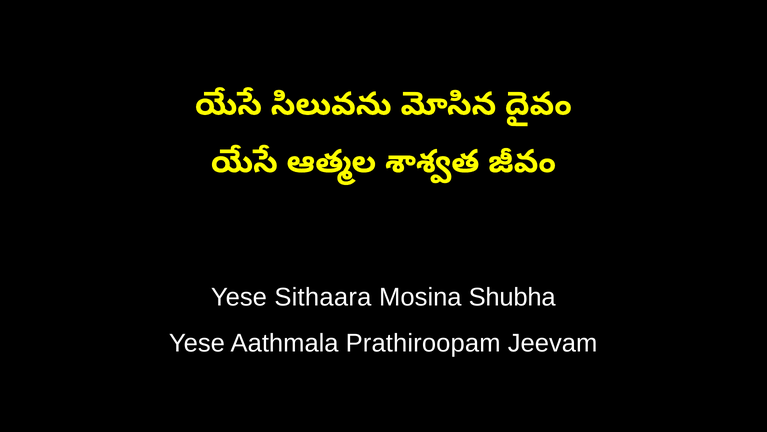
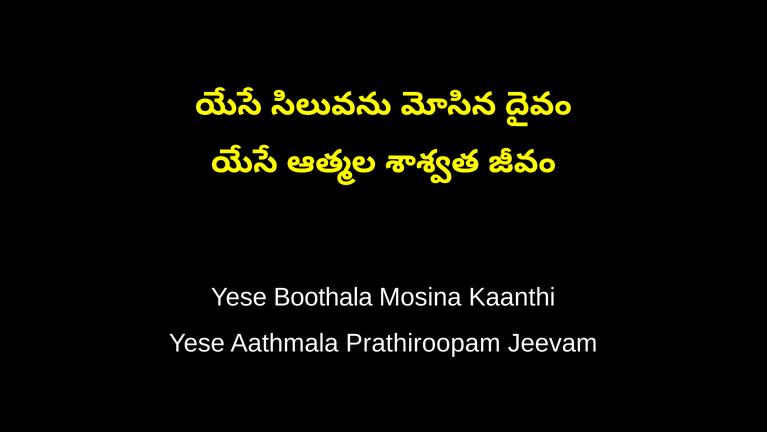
Sithaara: Sithaara -> Boothala (323, 297)
Shubha: Shubha -> Kaanthi (512, 297)
